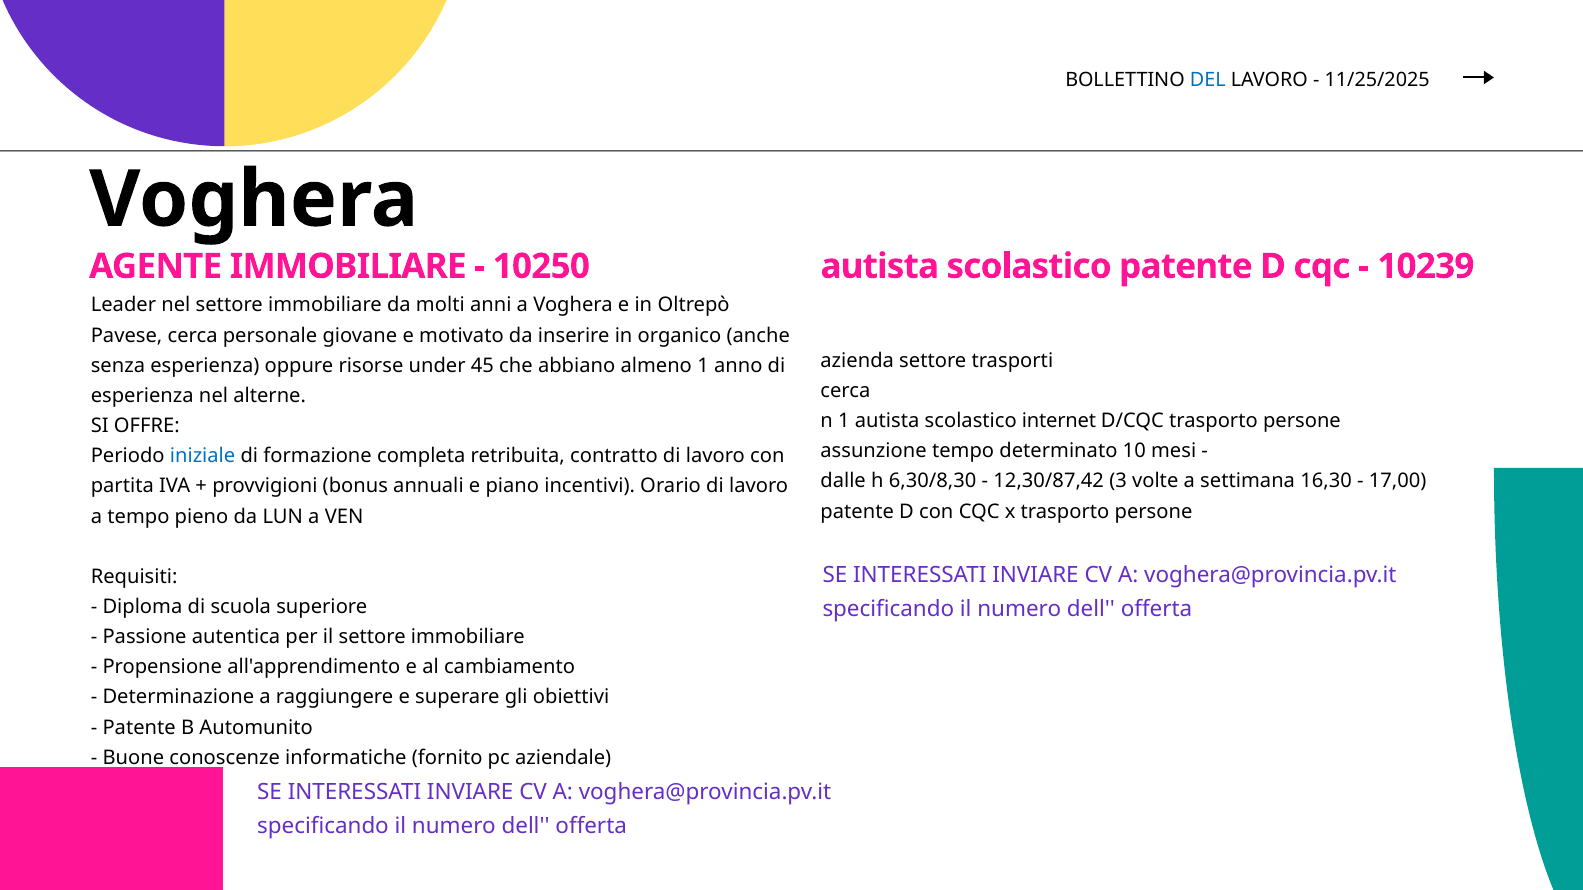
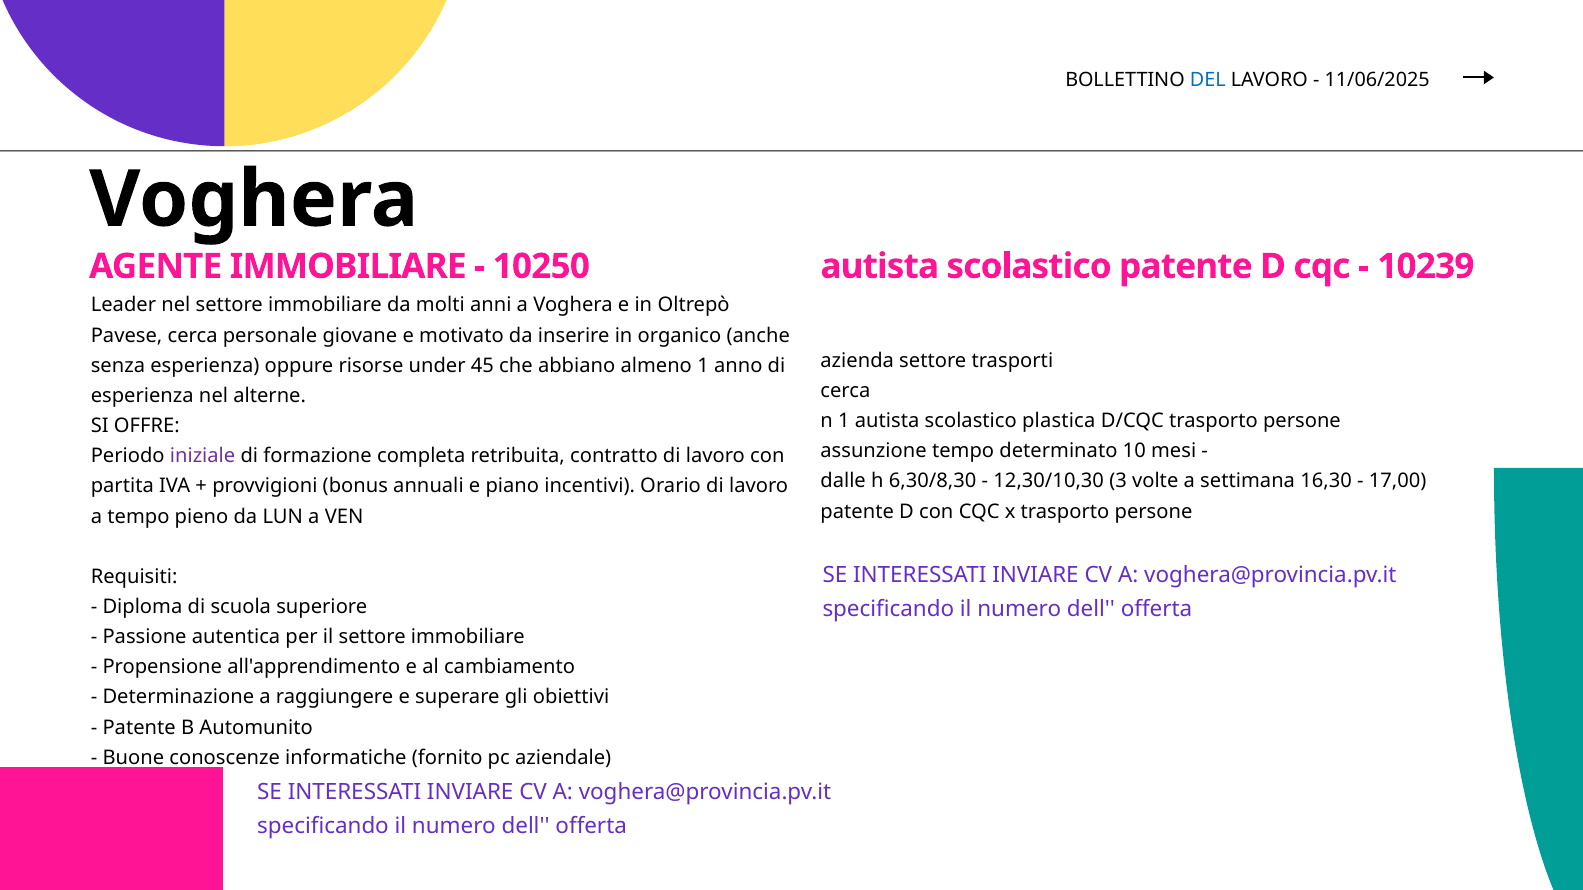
11/25/2025: 11/25/2025 -> 11/06/2025 (1377, 80)
internet: internet -> plastica (1059, 421)
iniziale colour: blue -> purple (203, 456)
12,30/87,42: 12,30/87,42 -> 12,30/10,30 (1049, 482)
